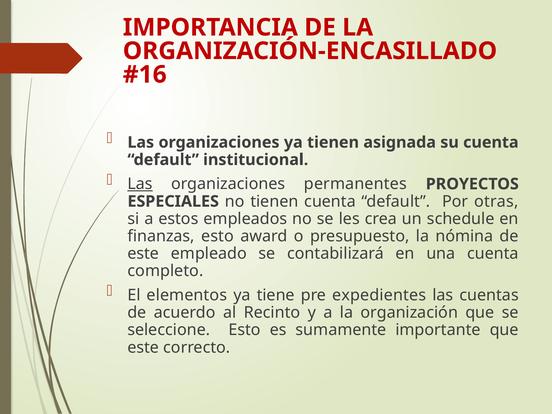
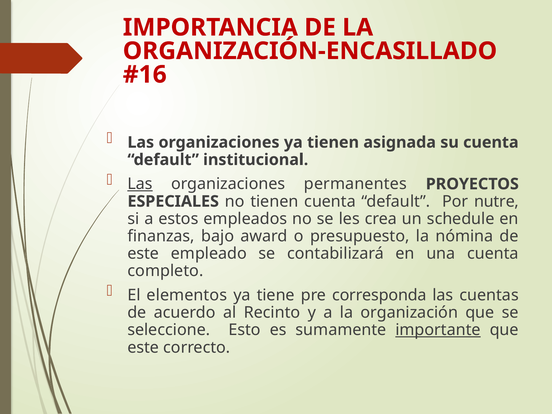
otras: otras -> nutre (496, 201)
finanzas esto: esto -> bajo (218, 236)
expedientes: expedientes -> corresponda (379, 295)
importante underline: none -> present (438, 330)
